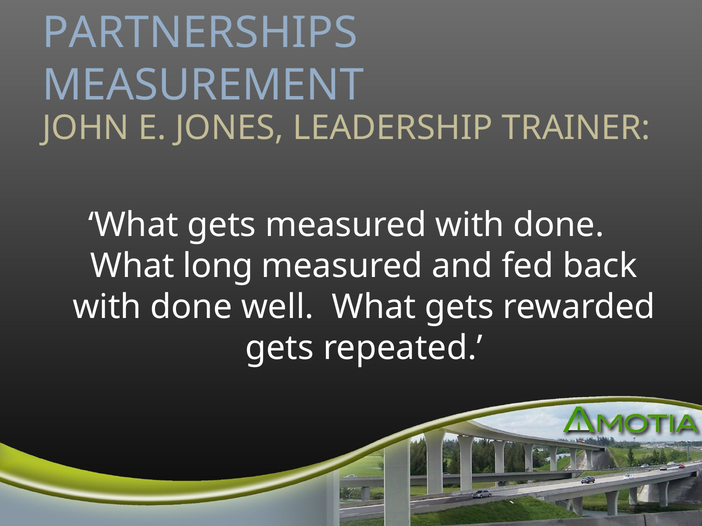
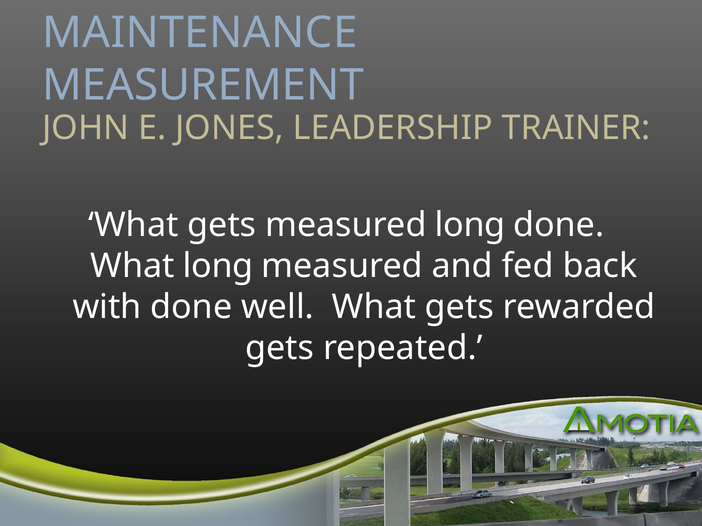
PARTNERSHIPS: PARTNERSHIPS -> MAINTENANCE (200, 33)
measured with: with -> long (470, 225)
